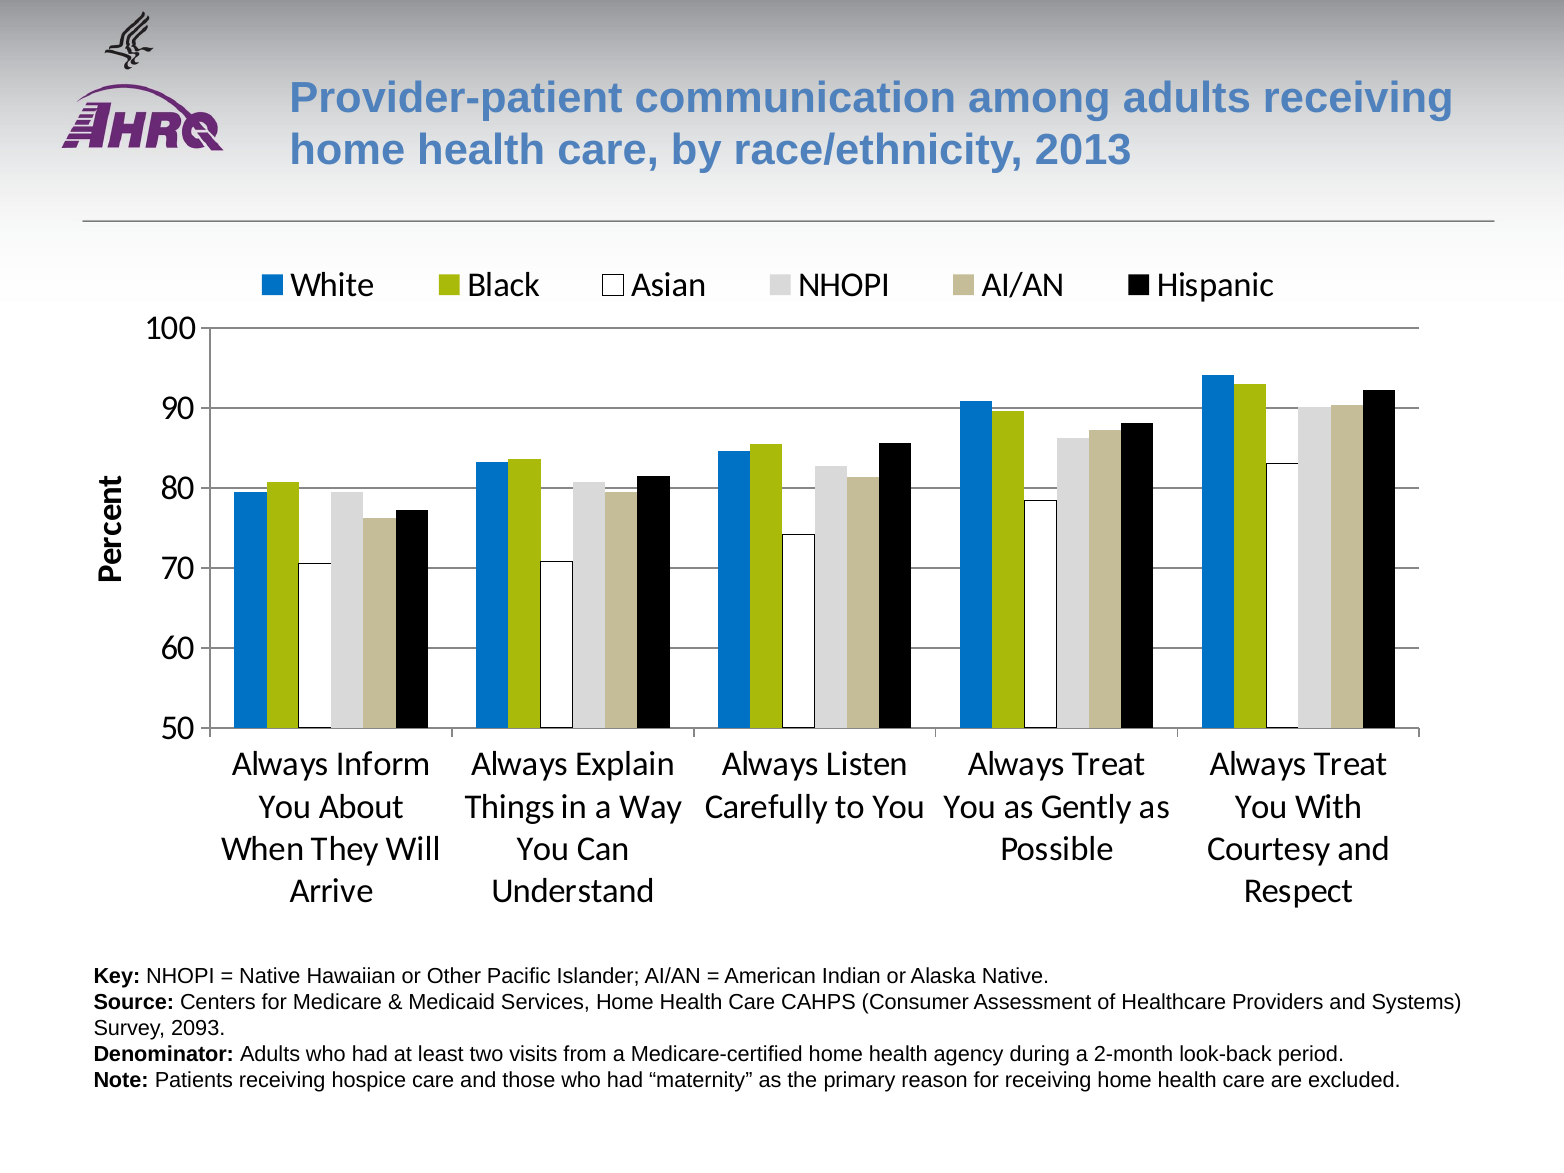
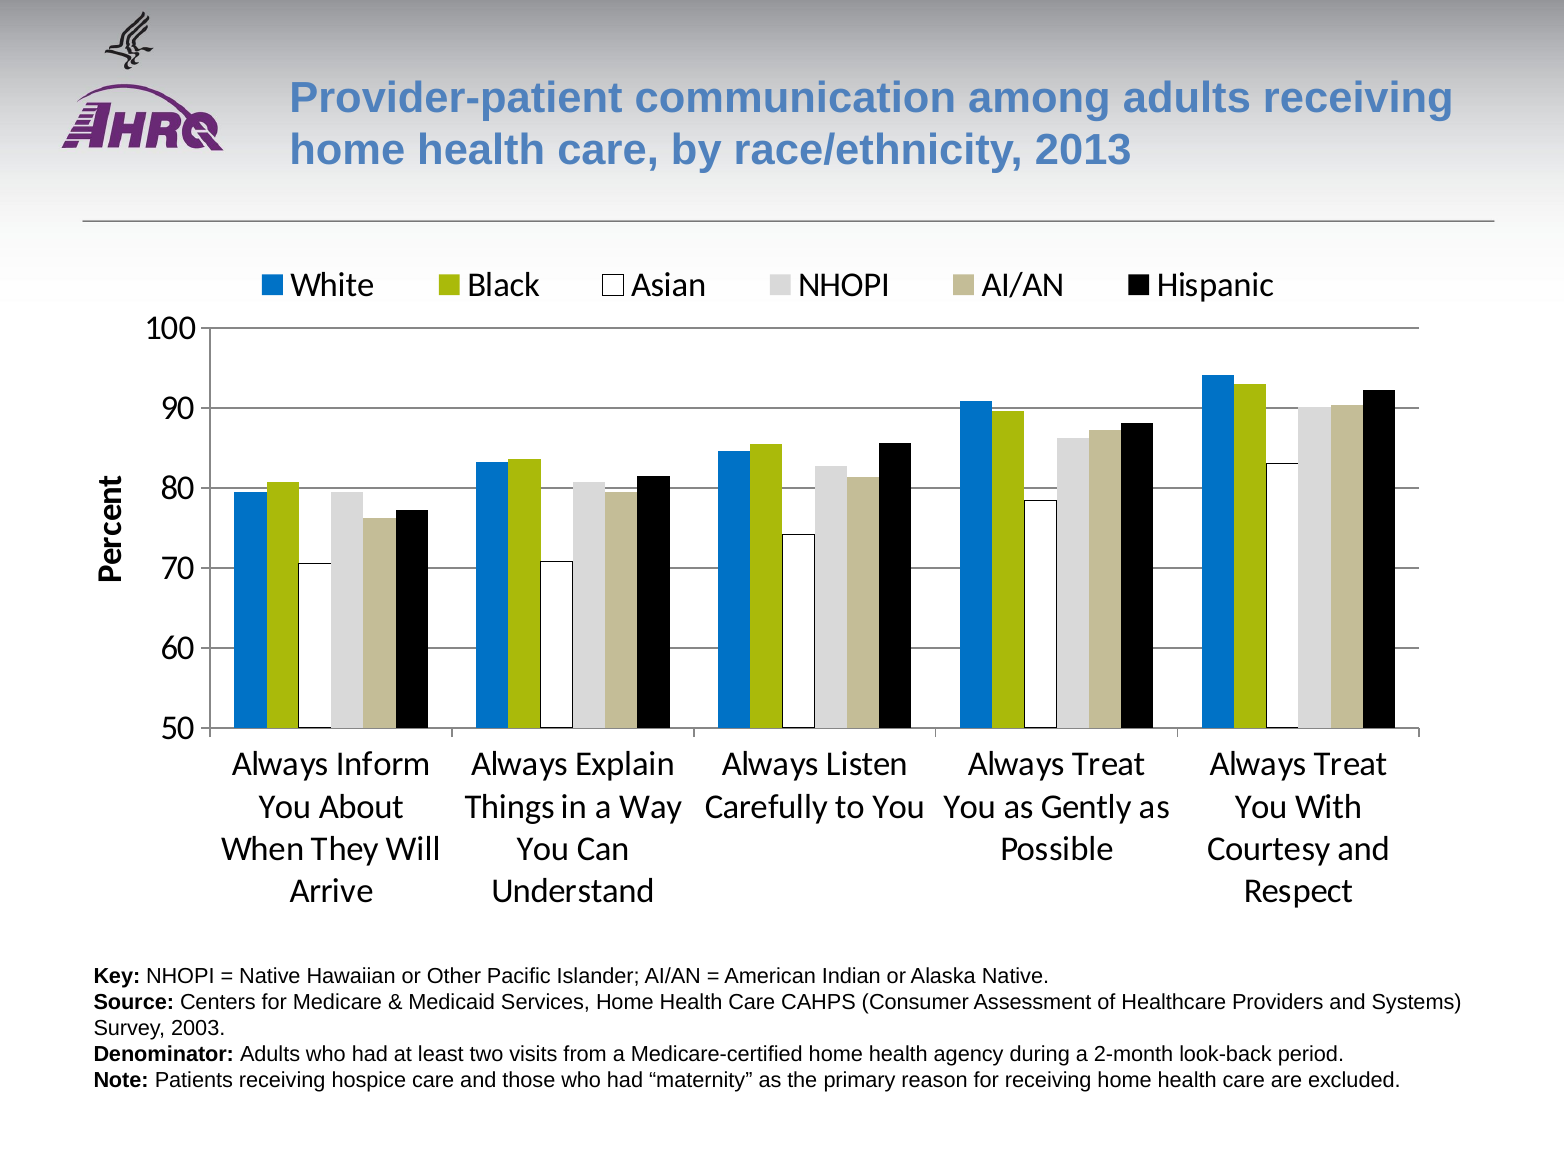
2093: 2093 -> 2003 (198, 1028)
